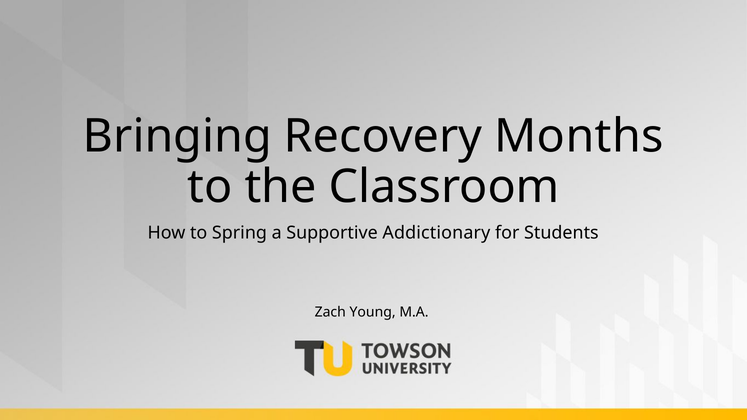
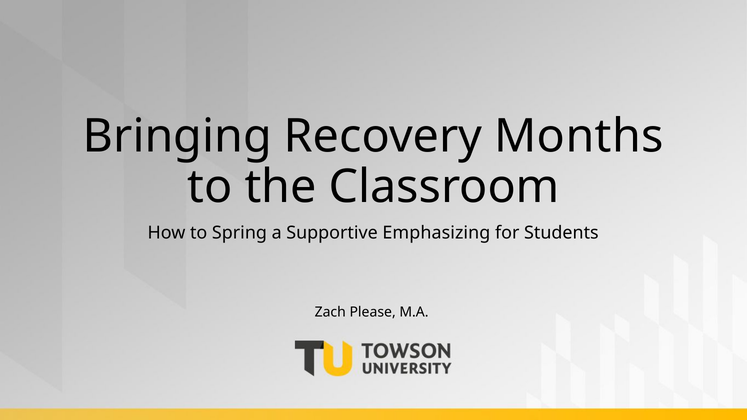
Addictionary: Addictionary -> Emphasizing (436, 233)
Young: Young -> Please (373, 312)
